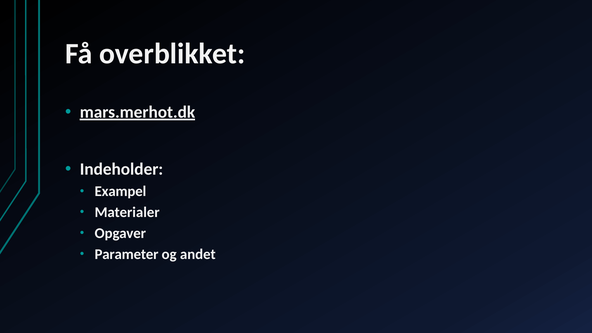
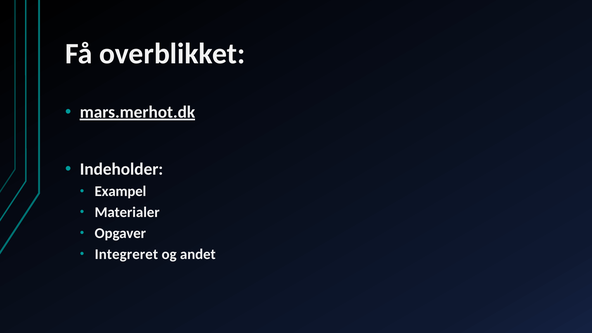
Parameter: Parameter -> Integreret (126, 254)
